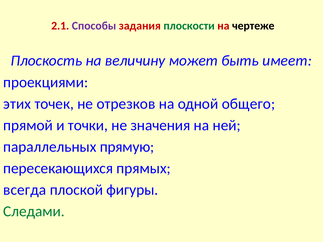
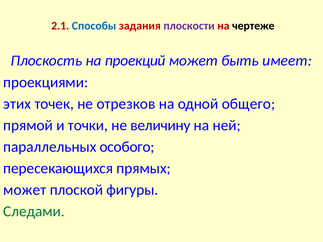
Способы colour: purple -> blue (94, 26)
плоскости colour: green -> purple (189, 26)
величину: величину -> проекций (135, 61)
значения: значения -> величину (161, 125)
прямую: прямую -> особого (127, 147)
всегда: всегда -> может (25, 190)
